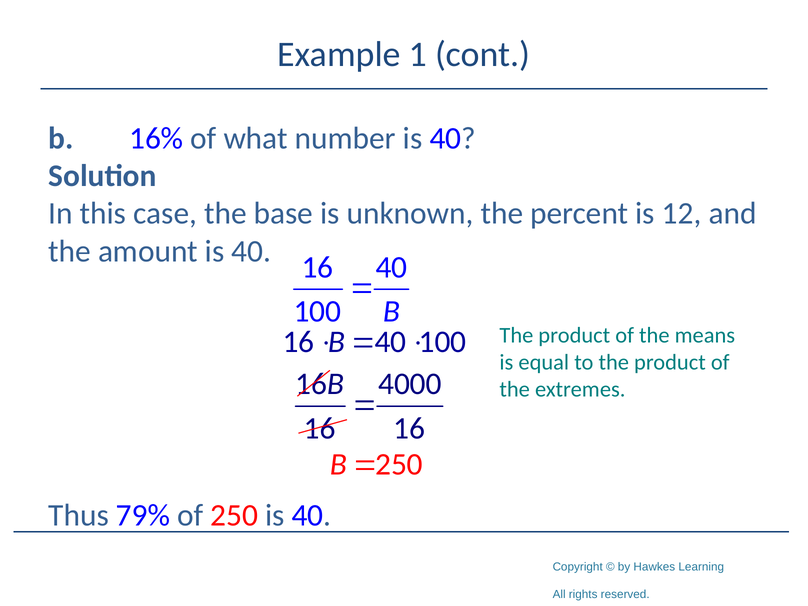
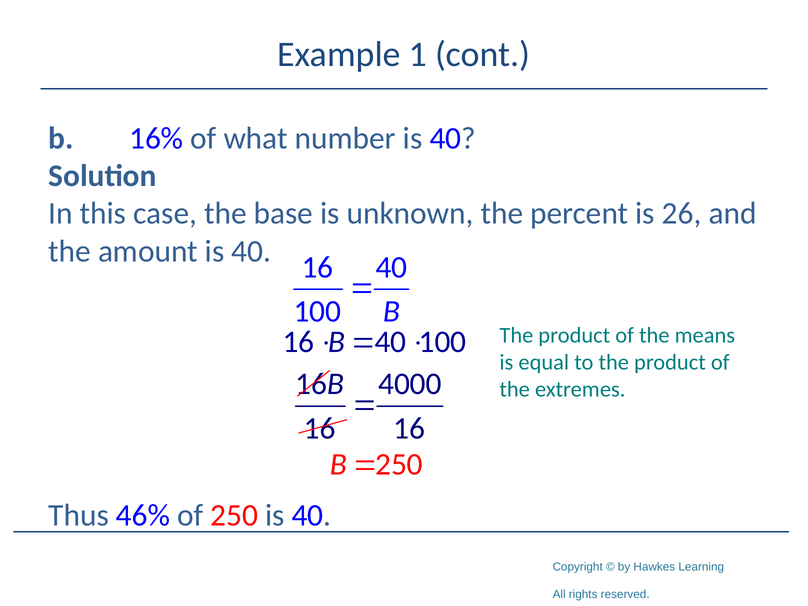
12: 12 -> 26 (682, 214)
79%: 79% -> 46% (143, 515)
